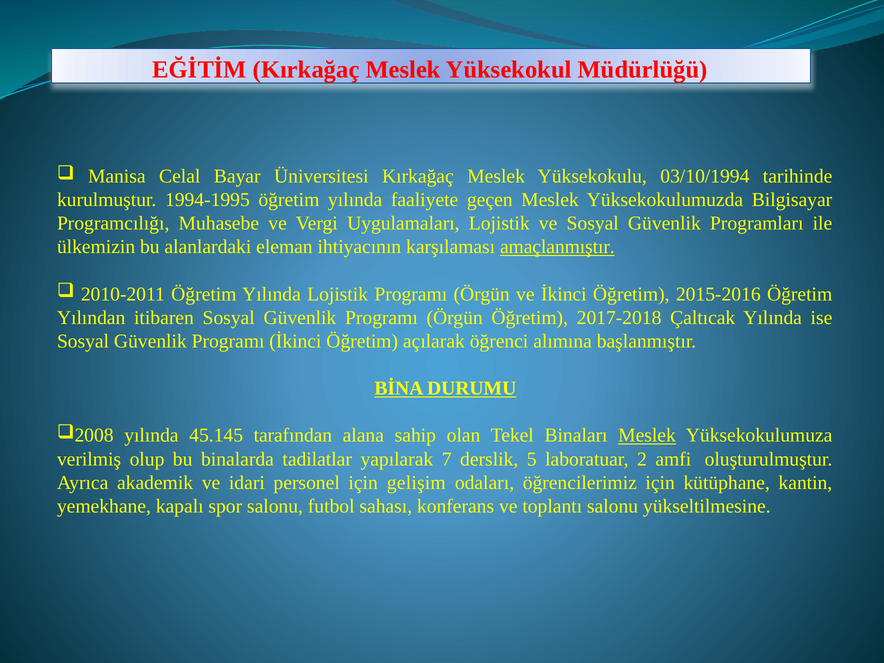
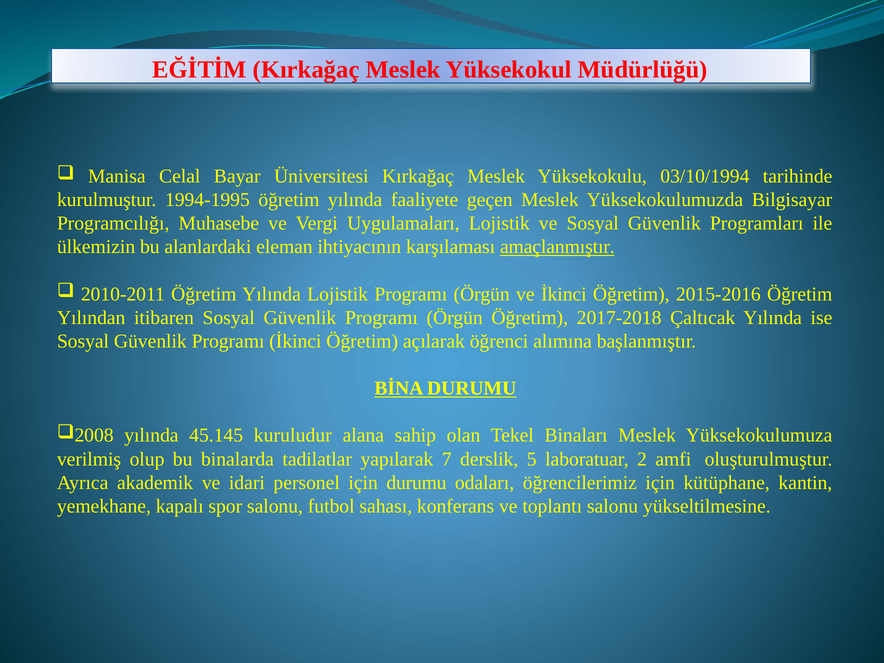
tarafından: tarafından -> kuruludur (293, 435)
Meslek underline: present -> none (647, 435)
için gelişim: gelişim -> durumu (416, 483)
